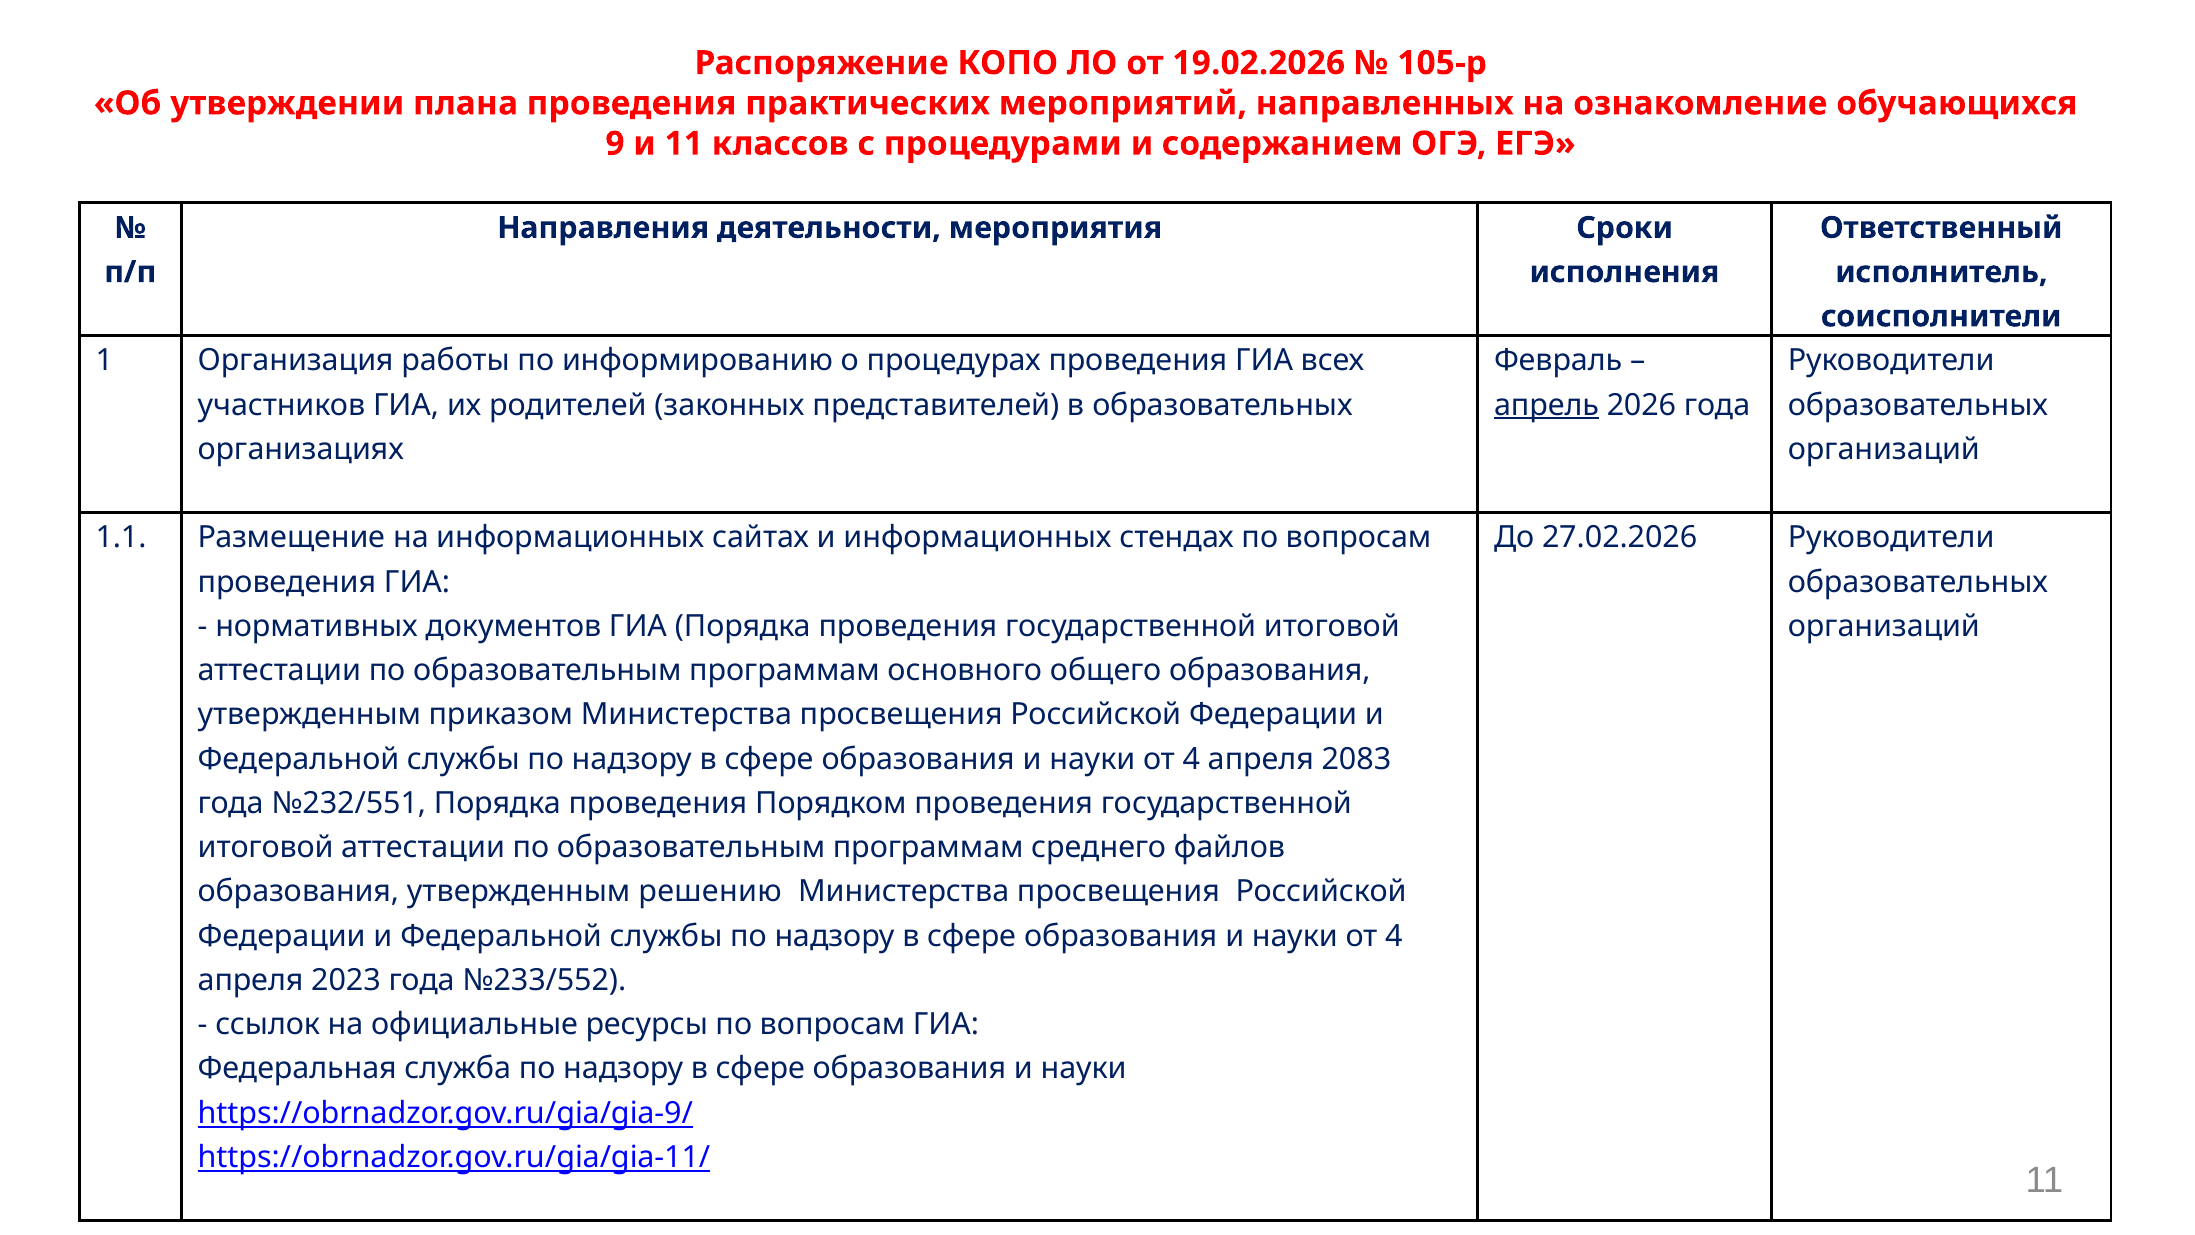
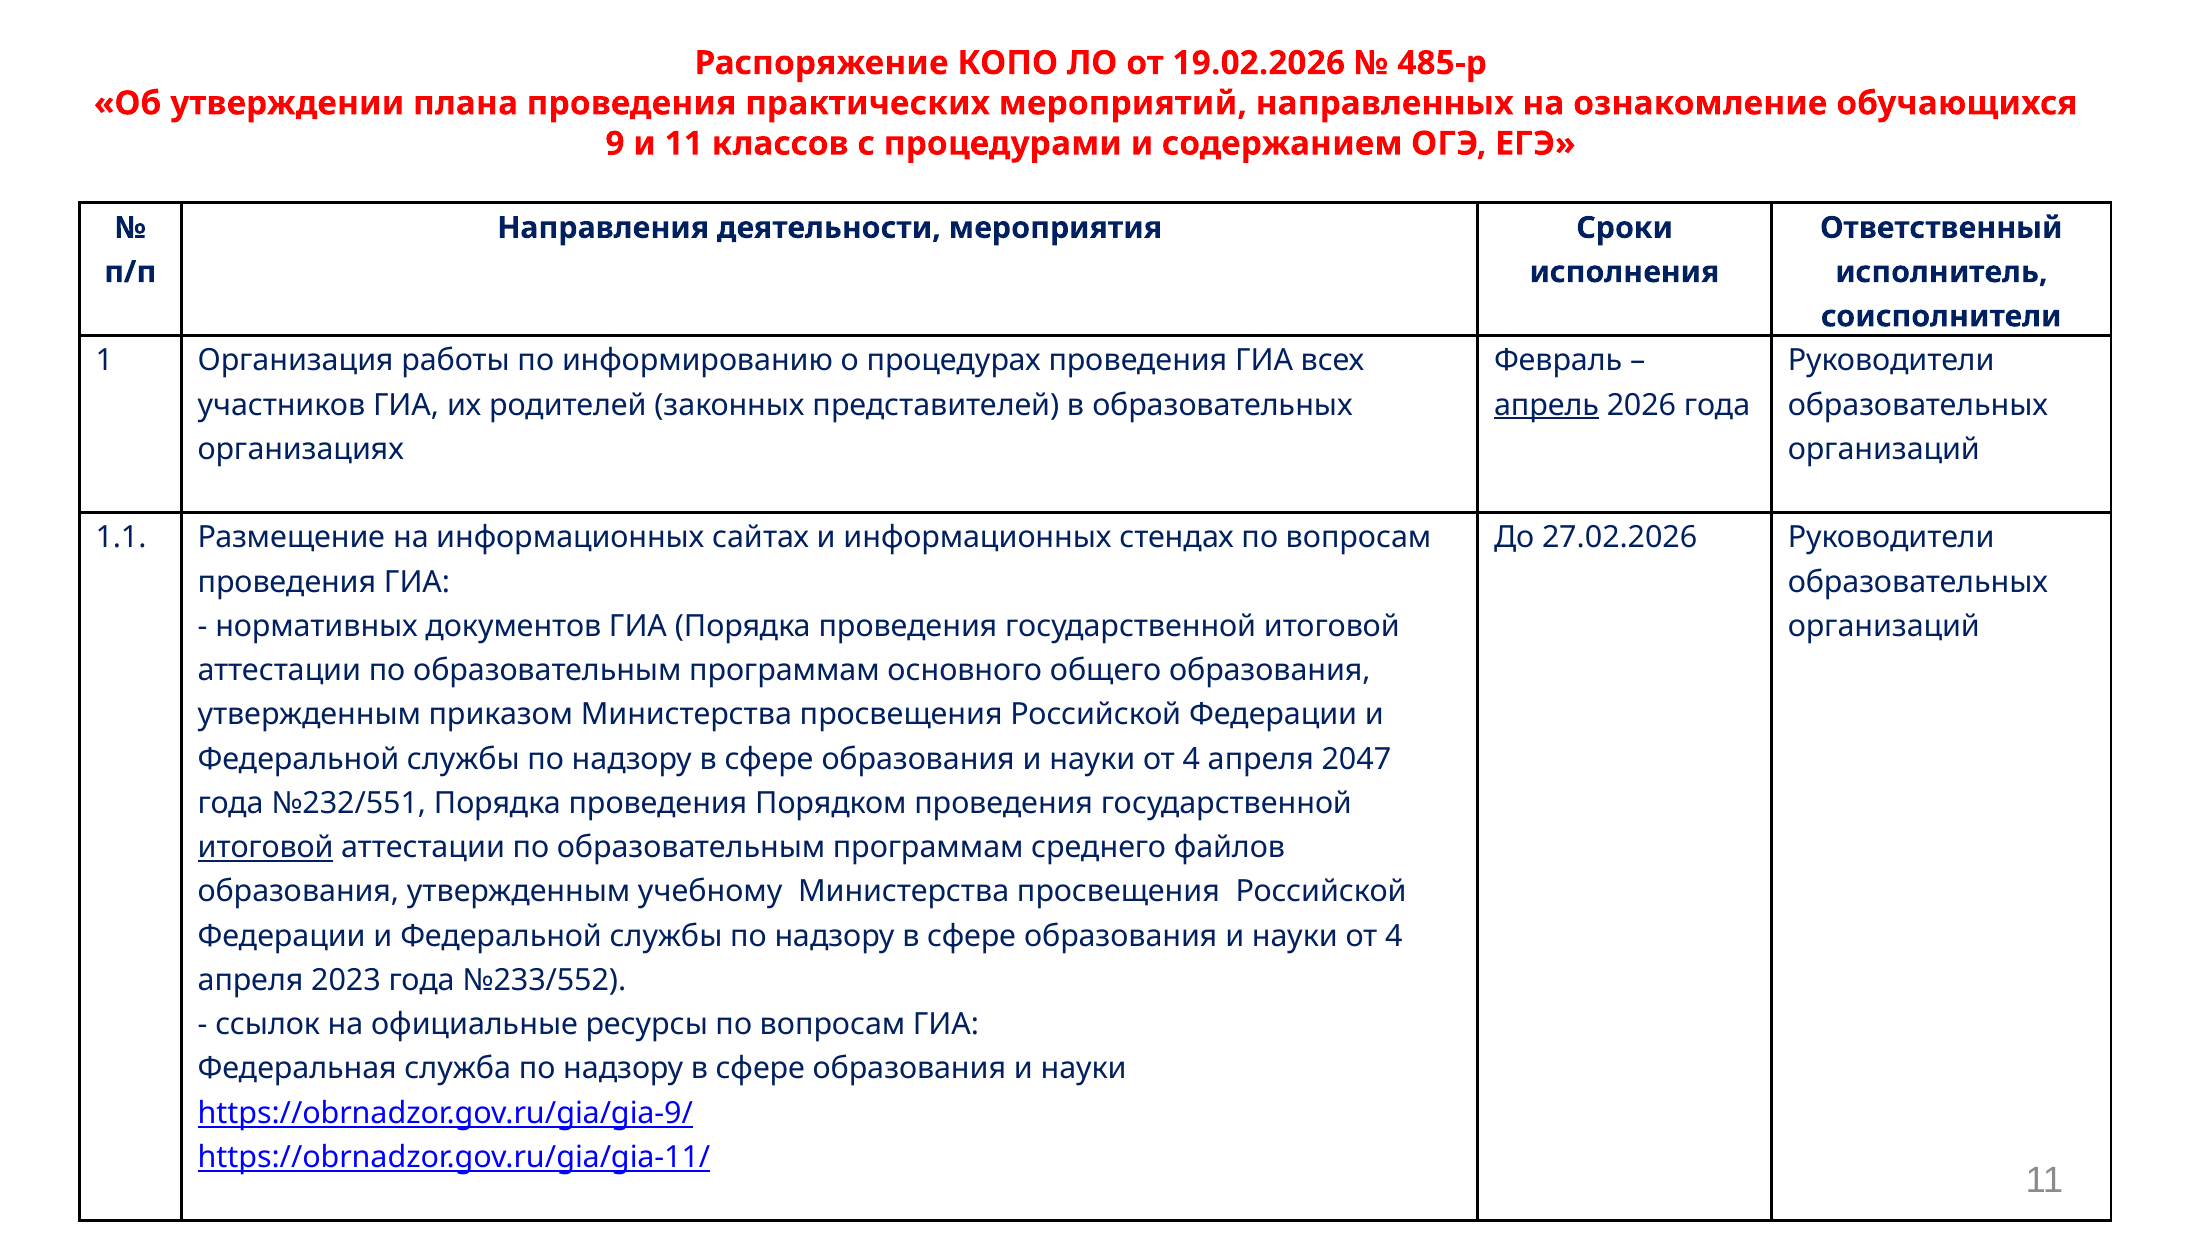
105-р: 105-р -> 485-р (1442, 63)
2083: 2083 -> 2047 (1356, 759)
итоговой underline: none -> present (266, 847)
решению: решению -> учебному (710, 892)
